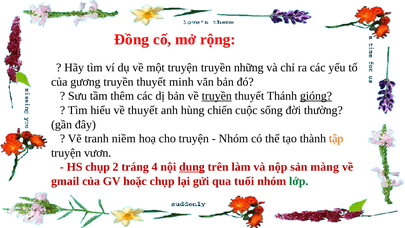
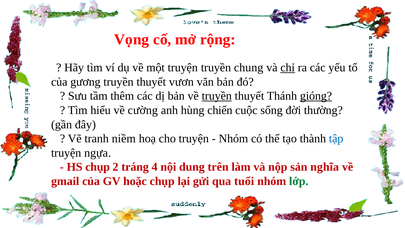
Đồng: Đồng -> Vọng (132, 39)
những: những -> chung (249, 68)
chỉ underline: none -> present (288, 68)
minh: minh -> vươn (181, 82)
về thuyết: thuyết -> cường (143, 110)
tập colour: orange -> blue (336, 139)
vươn: vươn -> ngựa (98, 153)
dung underline: present -> none (192, 167)
màng: màng -> nghĩa (325, 167)
